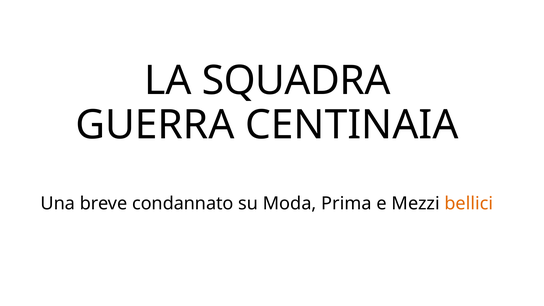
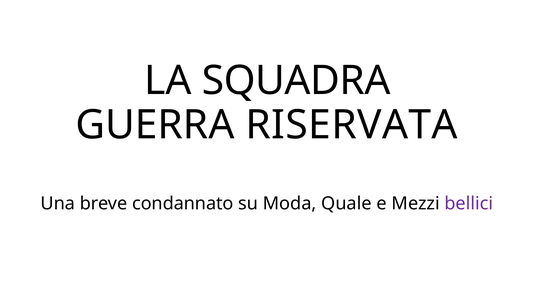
CENTINAIA: CENTINAIA -> RISERVATA (352, 125)
Prima: Prima -> Quale (347, 203)
bellici colour: orange -> purple (469, 203)
